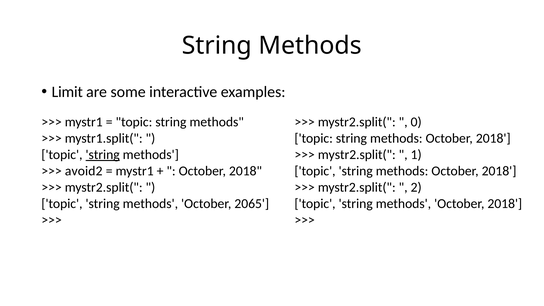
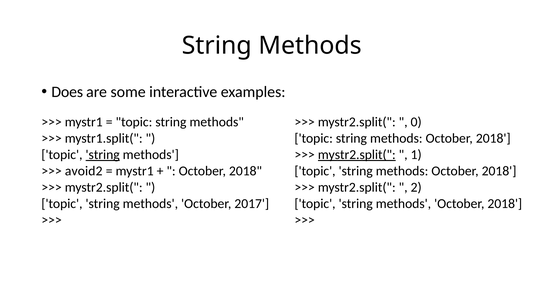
Limit: Limit -> Does (67, 92)
mystr2.split( underline: none -> present (357, 155)
2065: 2065 -> 2017 (252, 204)
